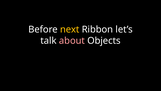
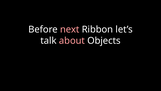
next colour: yellow -> pink (70, 29)
